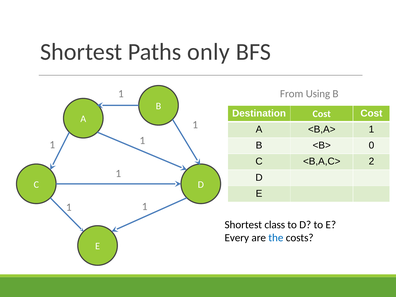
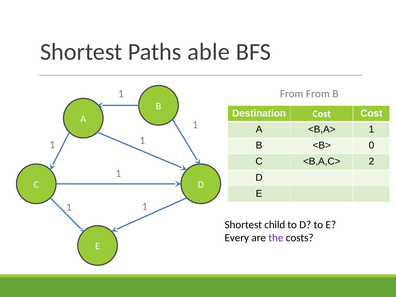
only: only -> able (209, 52)
From Using: Using -> From (318, 94)
class: class -> child (275, 225)
the colour: blue -> purple (276, 238)
